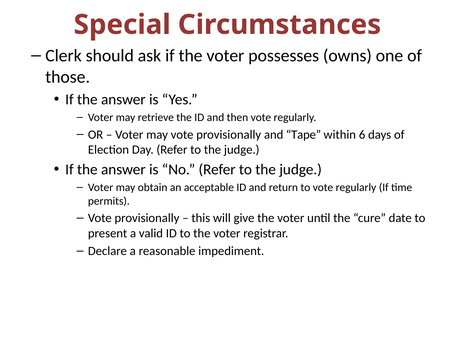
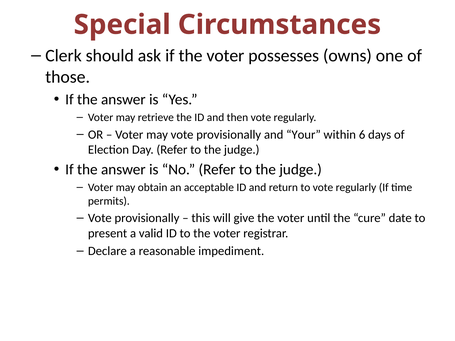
Tape: Tape -> Your (303, 135)
